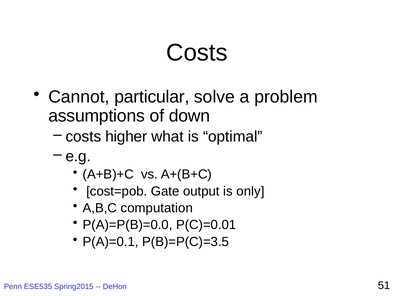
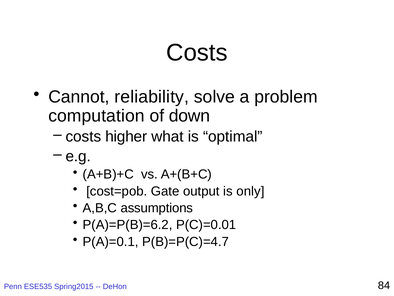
particular: particular -> reliability (152, 97)
assumptions: assumptions -> computation (96, 116)
computation: computation -> assumptions (157, 208)
P(A)=P(B)=0.0: P(A)=P(B)=0.0 -> P(A)=P(B)=6.2 (128, 224)
P(B)=P(C)=3.5: P(B)=P(C)=3.5 -> P(B)=P(C)=4.7 (186, 241)
51: 51 -> 84 (384, 285)
